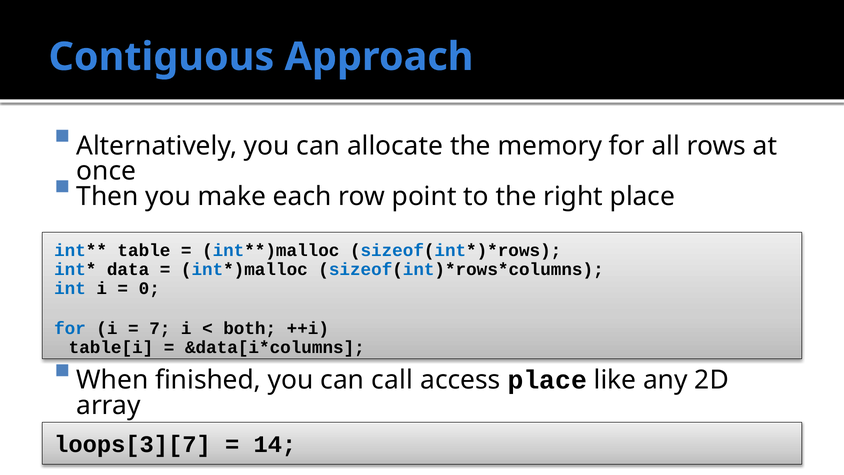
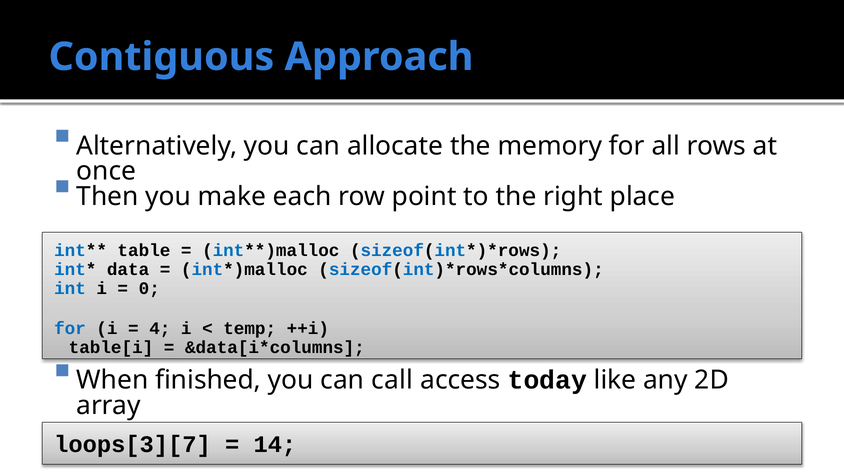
7: 7 -> 4 (160, 328)
both: both -> temp (250, 328)
access place: place -> today (547, 380)
